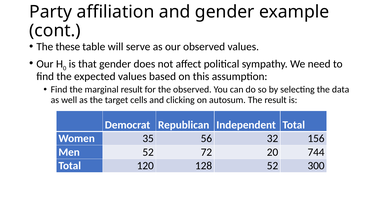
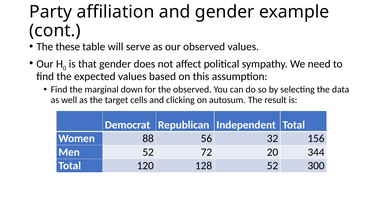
marginal result: result -> down (132, 90)
35: 35 -> 88 (148, 139)
744: 744 -> 344 (316, 152)
